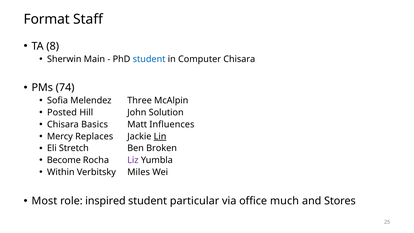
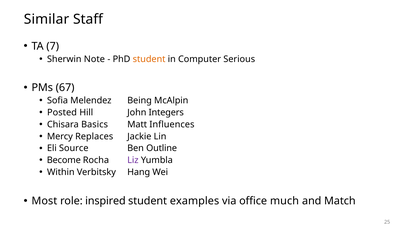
Format: Format -> Similar (47, 19)
8: 8 -> 7 (53, 46)
Main: Main -> Note (94, 59)
student colour: blue -> orange (149, 59)
Computer Chisara: Chisara -> Serious (239, 59)
74: 74 -> 67 (65, 88)
Three: Three -> Being (140, 101)
Solution: Solution -> Integers (166, 112)
Lin underline: present -> none (160, 136)
Stretch: Stretch -> Source (74, 148)
Broken: Broken -> Outline (162, 148)
Miles: Miles -> Hang (139, 172)
particular: particular -> examples (195, 201)
Stores: Stores -> Match (340, 201)
